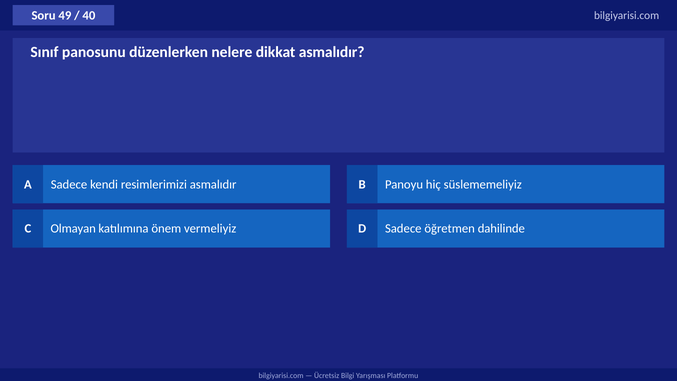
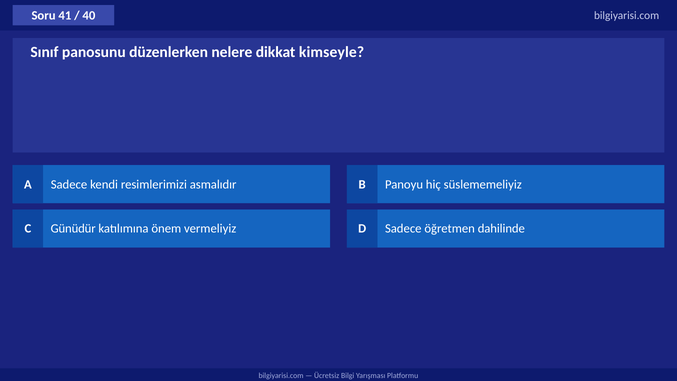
49: 49 -> 41 (65, 15)
dikkat asmalıdır: asmalıdır -> kimseyle (332, 52)
Olmayan: Olmayan -> Günüdür (73, 229)
